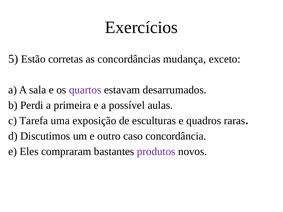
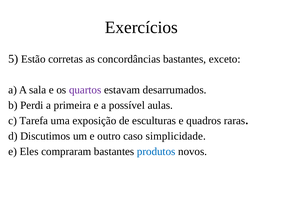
concordâncias mudança: mudança -> bastantes (185, 59)
concordância: concordância -> simplicidade (176, 136)
produtos colour: purple -> blue (156, 152)
